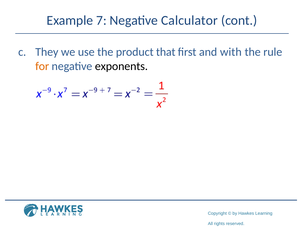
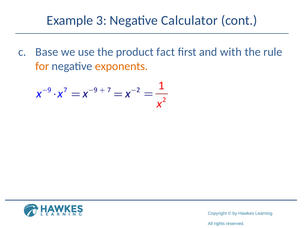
7: 7 -> 3 (101, 20)
They: They -> Base (47, 52)
that: that -> fact (166, 52)
exponents colour: black -> orange (121, 66)
